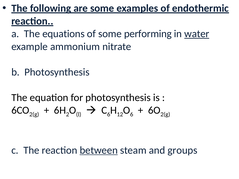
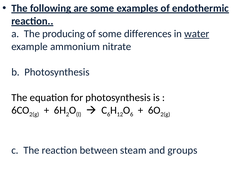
equations: equations -> producing (64, 34)
performing: performing -> differences (148, 34)
between underline: present -> none (99, 150)
